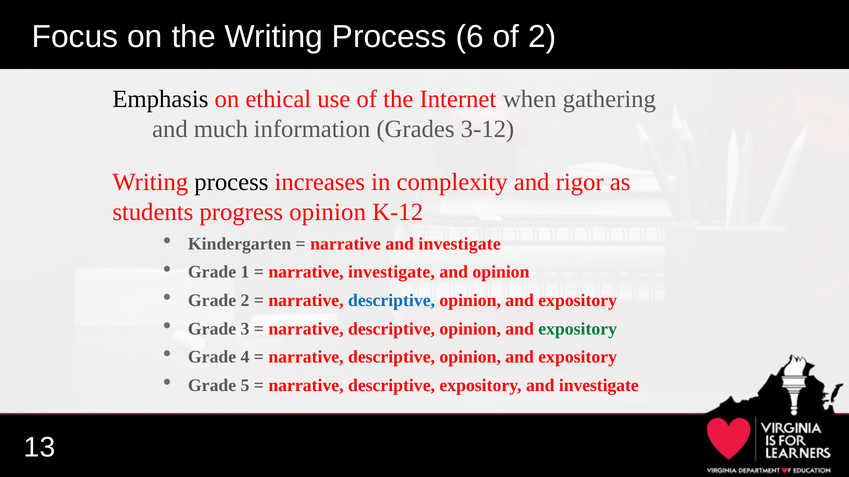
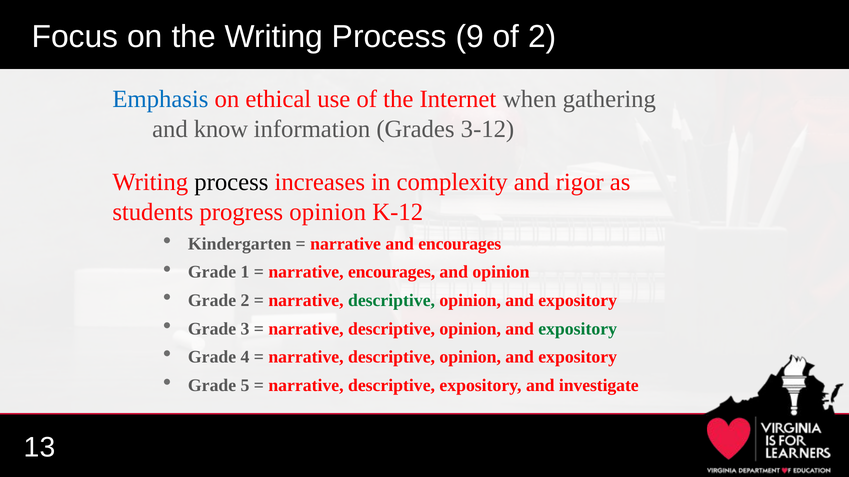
6: 6 -> 9 (470, 37)
Emphasis colour: black -> blue (160, 99)
much: much -> know (221, 129)
narrative and investigate: investigate -> encourages (460, 244)
narrative investigate: investigate -> encourages (392, 272)
descriptive colour: blue -> green (392, 301)
